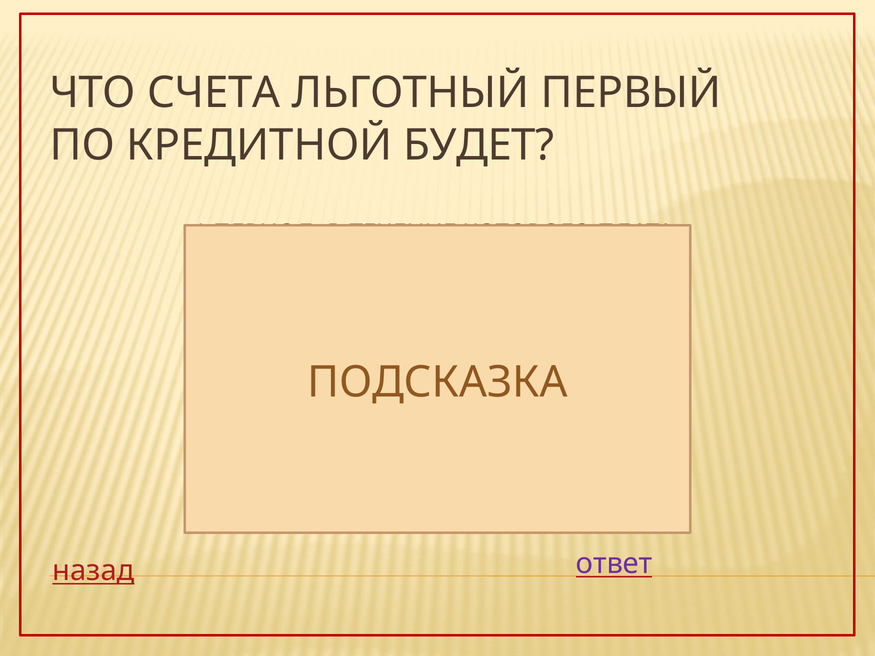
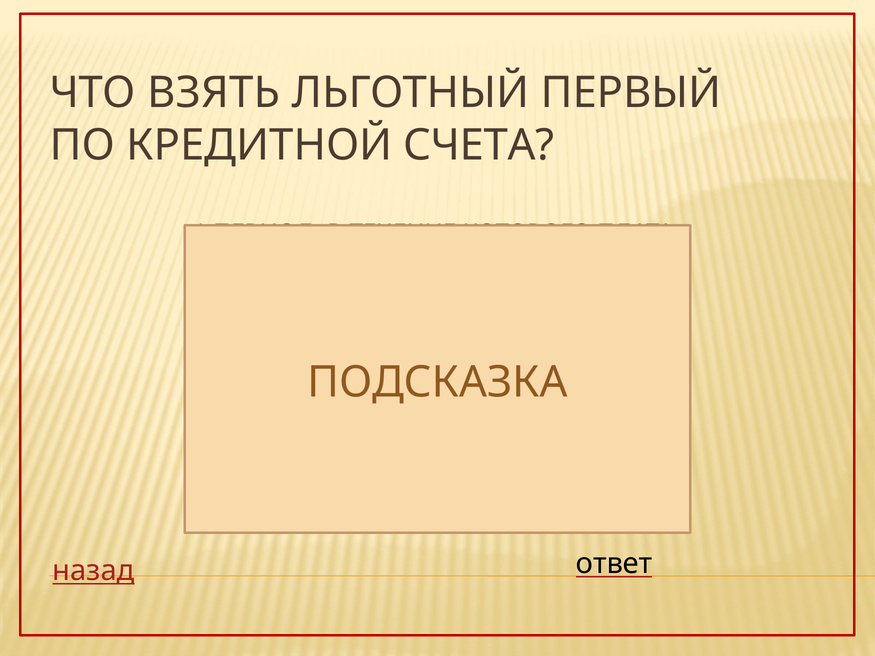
СЧЕТА: СЧЕТА -> ВЗЯТЬ (214, 93)
БУДЕТ: БУДЕТ -> СЧЕТА (479, 146)
ответ colour: purple -> black (614, 564)
